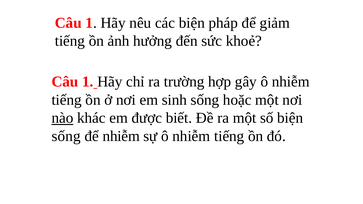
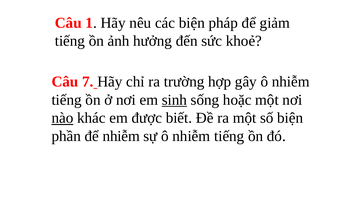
1: 1 -> 7 (88, 82)
sinh underline: none -> present (174, 100)
sống: sống -> phần (66, 136)
